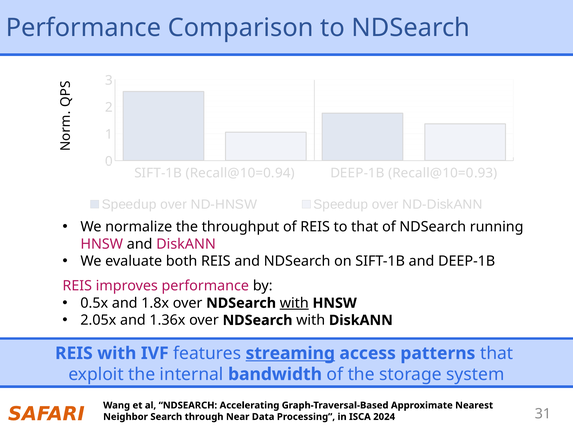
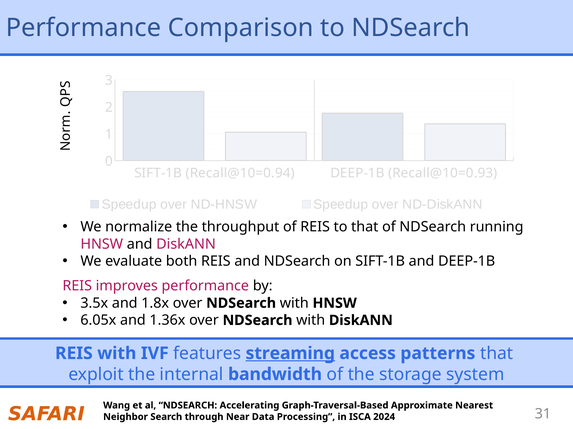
0.5x: 0.5x -> 3.5x (94, 304)
with underline: present -> none (294, 304)
2.05x: 2.05x -> 6.05x (98, 321)
